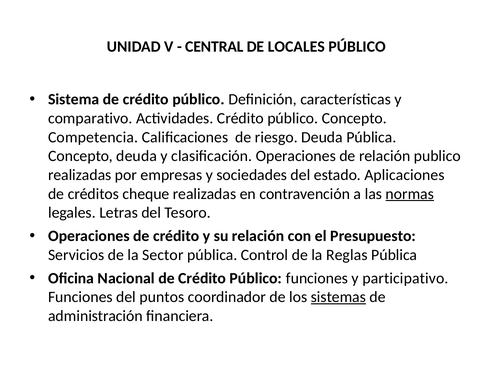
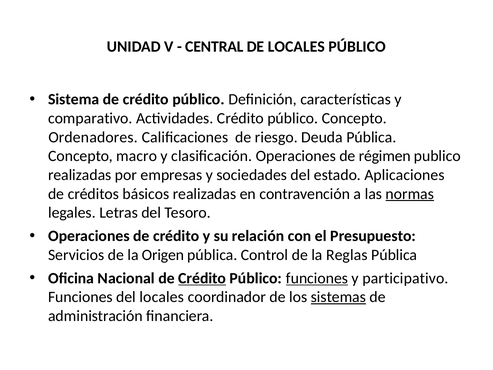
Competencia: Competencia -> Ordenadores (93, 137)
Concepto deuda: deuda -> macro (137, 156)
de relación: relación -> régimen (385, 156)
cheque: cheque -> básicos (146, 194)
Sector: Sector -> Origen (163, 255)
Crédito underline: none -> present (202, 278)
funciones underline: none -> present (317, 278)
del puntos: puntos -> locales (162, 297)
